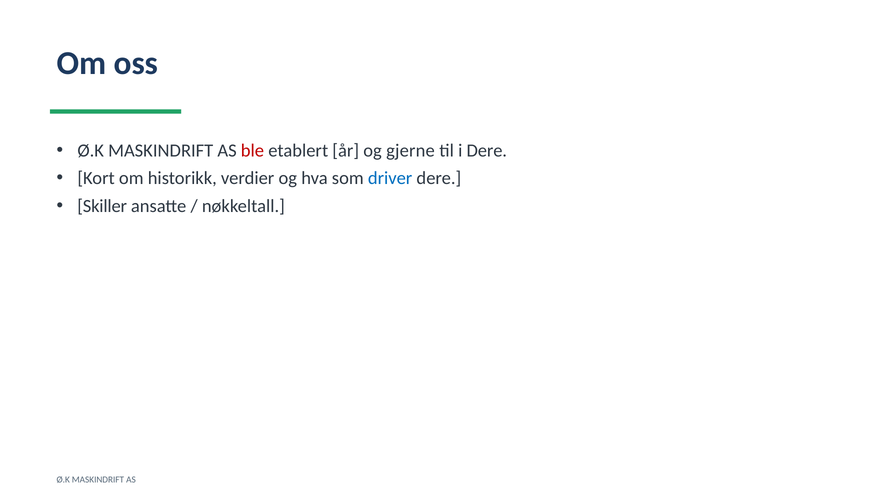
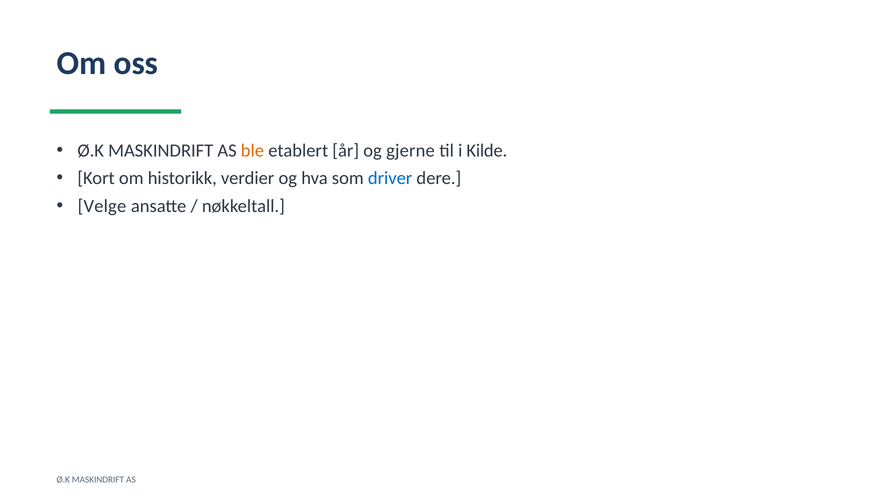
ble colour: red -> orange (252, 151)
i Dere: Dere -> Kilde (487, 151)
Skiller: Skiller -> Velge (102, 206)
